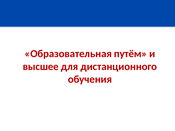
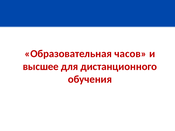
путём: путём -> часов (130, 54)
